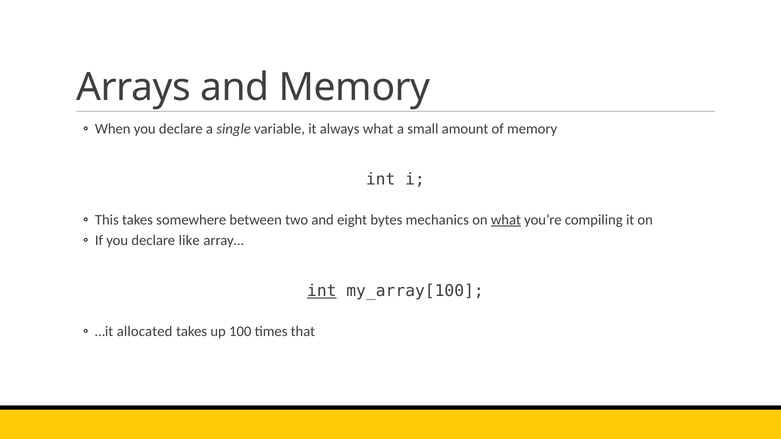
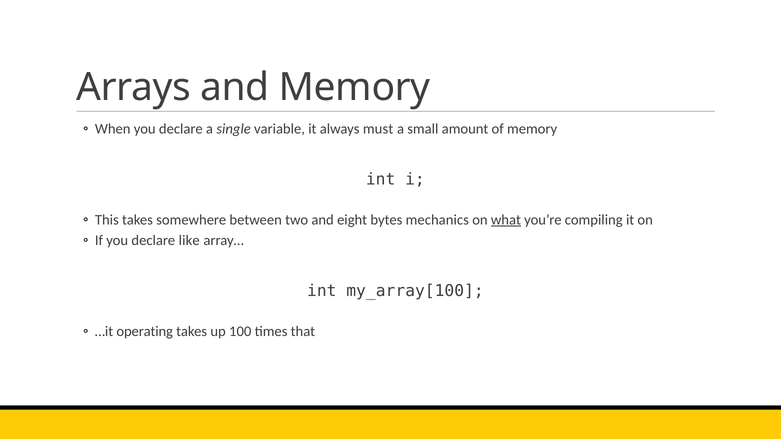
always what: what -> must (378, 129)
int underline: present -> none (322, 291)
allocated: allocated -> operating (145, 332)
